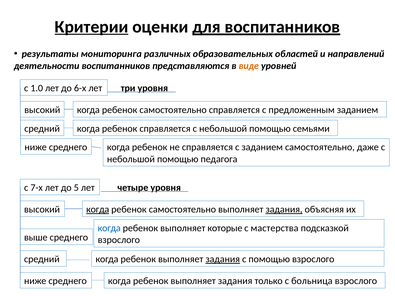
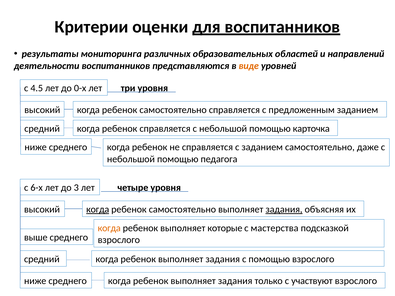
Критерии underline: present -> none (92, 27)
1.0: 1.0 -> 4.5 (37, 88)
6-х: 6-х -> 0-х (80, 88)
семьями: семьями -> карточка (311, 129)
7-х: 7-х -> 6-х (37, 188)
5: 5 -> 3 (76, 188)
когда colour: blue -> orange (109, 228)
задания underline: present -> none (223, 259)
больница: больница -> участвуют (312, 281)
